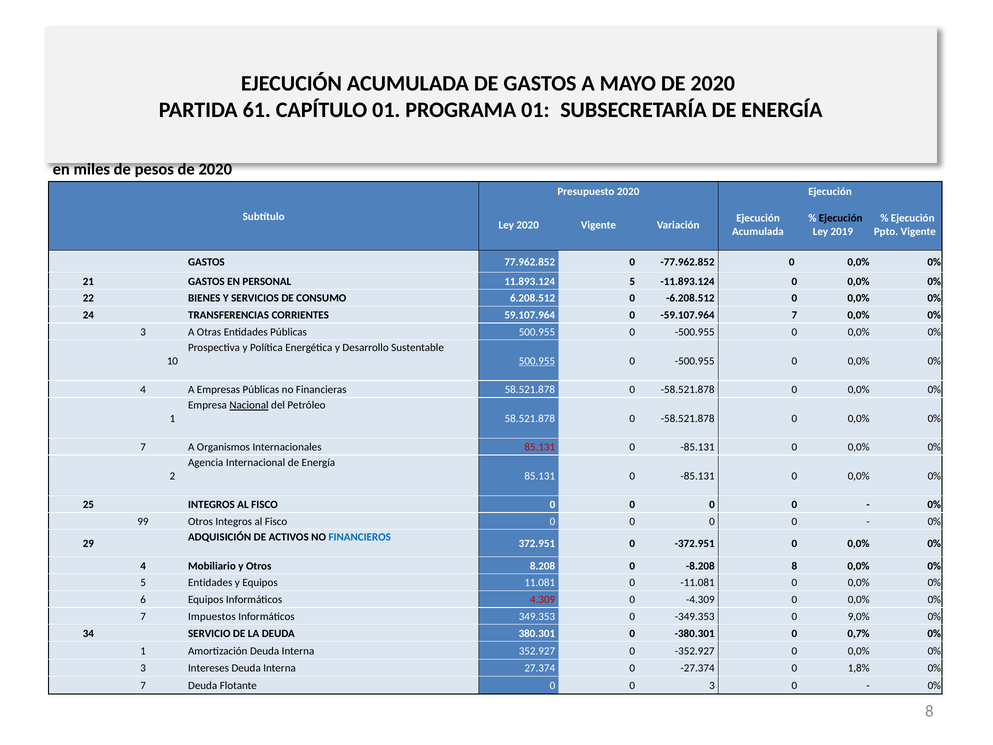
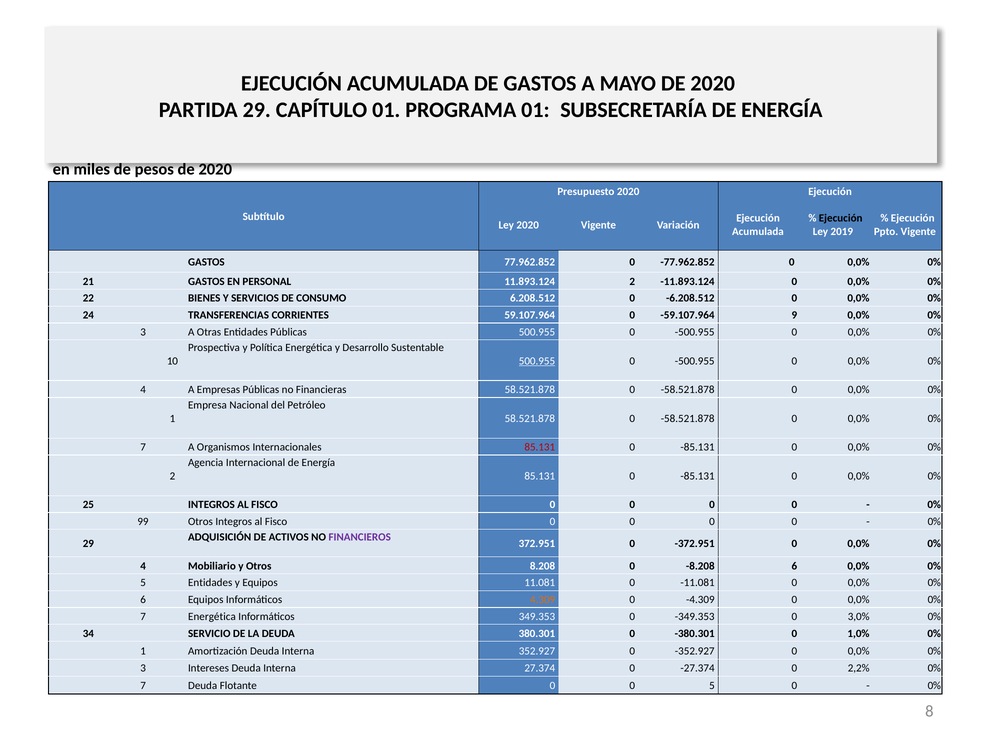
PARTIDA 61: 61 -> 29 (257, 110)
11.893.124 5: 5 -> 2 (632, 281)
-59.107.964 7: 7 -> 9 (794, 315)
Nacional underline: present -> none (249, 405)
FINANCIEROS colour: blue -> purple (360, 537)
-8.208 8: 8 -> 6 (794, 566)
4.309 colour: red -> orange (543, 599)
7 Impuestos: Impuestos -> Energética (212, 616)
9,0%: 9,0% -> 3,0% (859, 616)
0,7%: 0,7% -> 1,0% (858, 633)
1,8%: 1,8% -> 2,2% (859, 668)
0 3: 3 -> 5 (712, 686)
